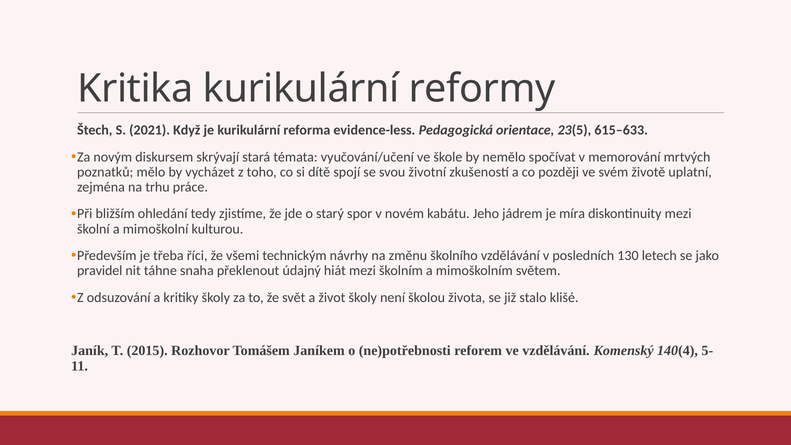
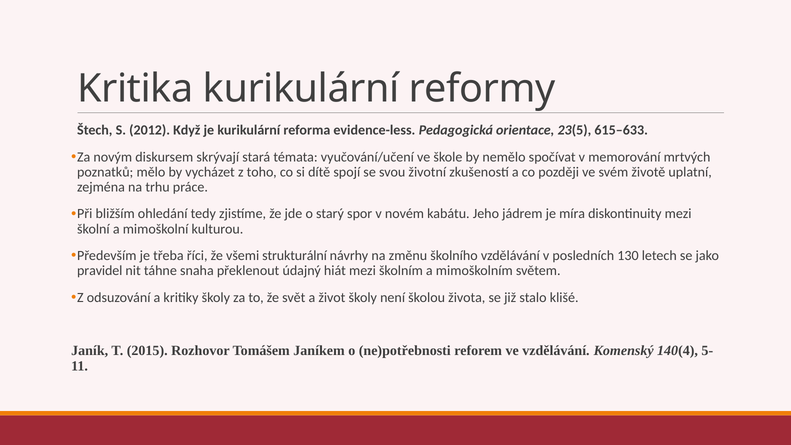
2021: 2021 -> 2012 (150, 130)
technickým: technickým -> strukturální (295, 256)
